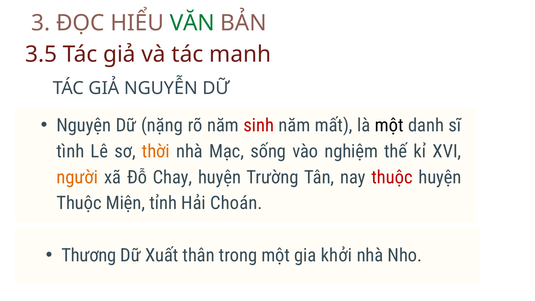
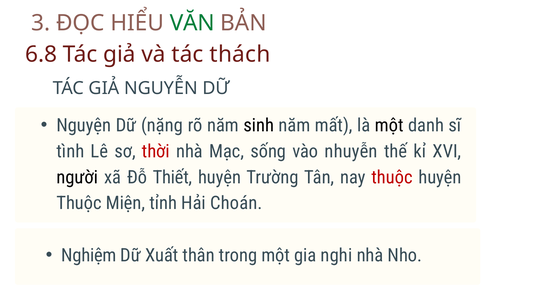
3.5: 3.5 -> 6.8 (41, 54)
manh: manh -> thách (240, 54)
sinh colour: red -> black (259, 126)
thời colour: orange -> red (156, 151)
nghiệm: nghiệm -> nhuyễn (351, 151)
người colour: orange -> black (77, 177)
Chay: Chay -> Thiết (172, 177)
Thương: Thương -> Nghiệm (89, 255)
khởi: khởi -> nghi (336, 255)
